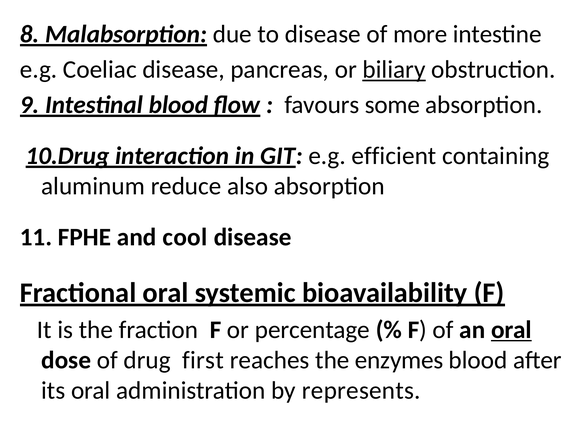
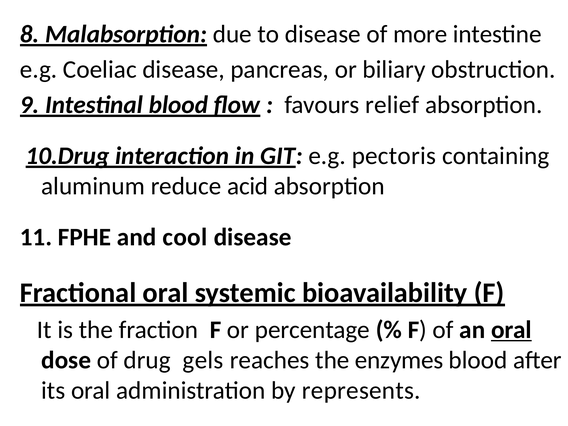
biliary underline: present -> none (394, 70)
some: some -> relief (392, 105)
efficient: efficient -> pectoris (394, 156)
also: also -> acid (248, 186)
first: first -> gels (203, 360)
